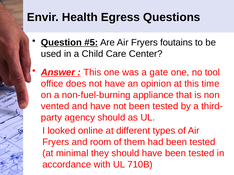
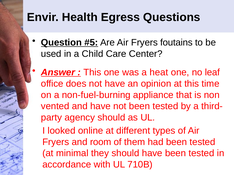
gate: gate -> heat (159, 73)
tool: tool -> leaf (212, 73)
